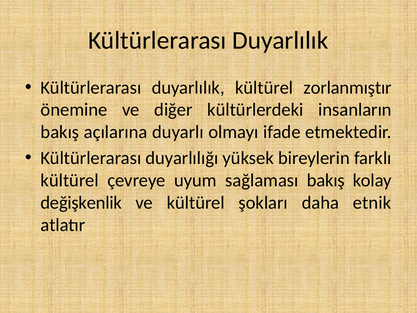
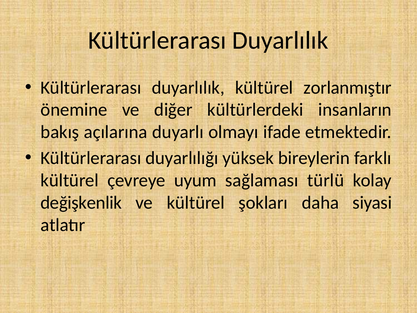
sağlaması bakış: bakış -> türlü (326, 180)
etnik: etnik -> siyasi (372, 203)
